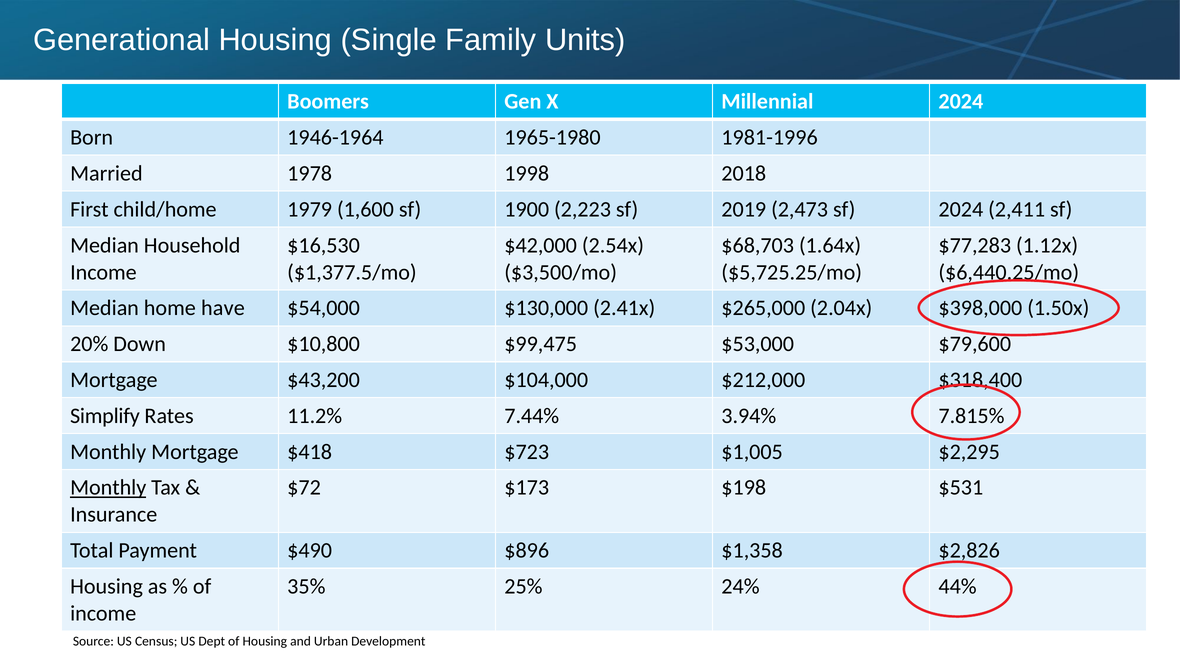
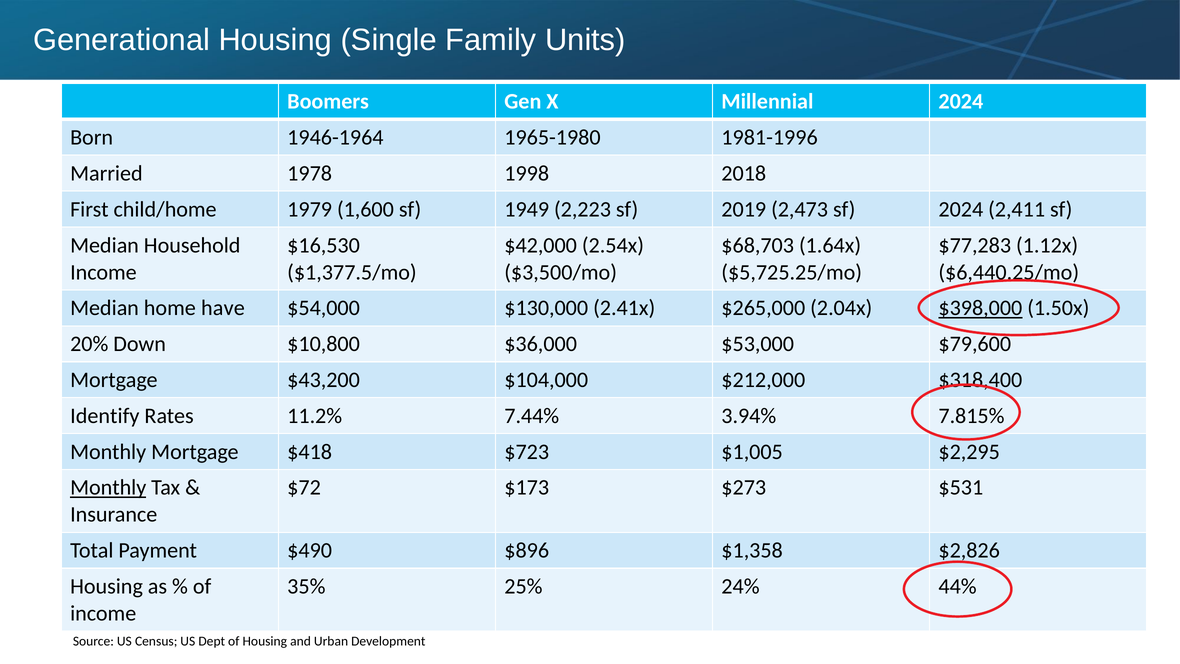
1900: 1900 -> 1949 (527, 209)
$398,000 underline: none -> present (980, 308)
$99,475: $99,475 -> $36,000 (541, 344)
Simplify: Simplify -> Identify (105, 416)
$198: $198 -> $273 (744, 487)
